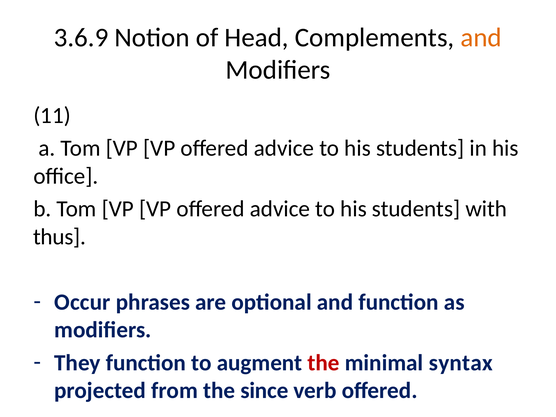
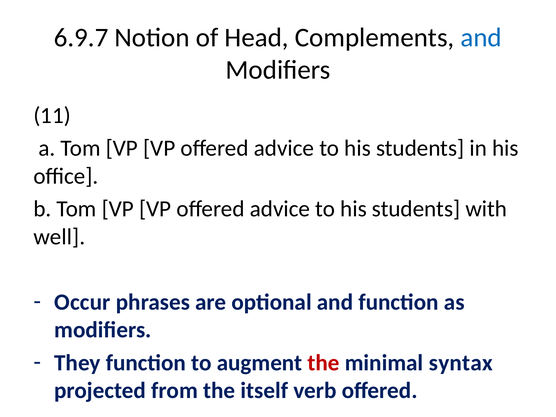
3.6.9: 3.6.9 -> 6.9.7 (81, 38)
and colour: orange -> blue (481, 38)
thus: thus -> well (59, 237)
since: since -> itself (264, 391)
